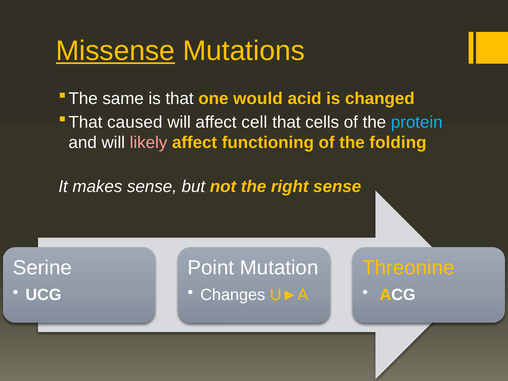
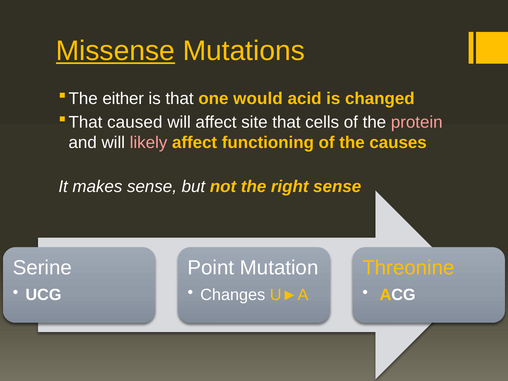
same: same -> either (123, 99)
cell: cell -> site (254, 122)
protein colour: light blue -> pink (417, 122)
folding: folding -> causes (398, 143)
